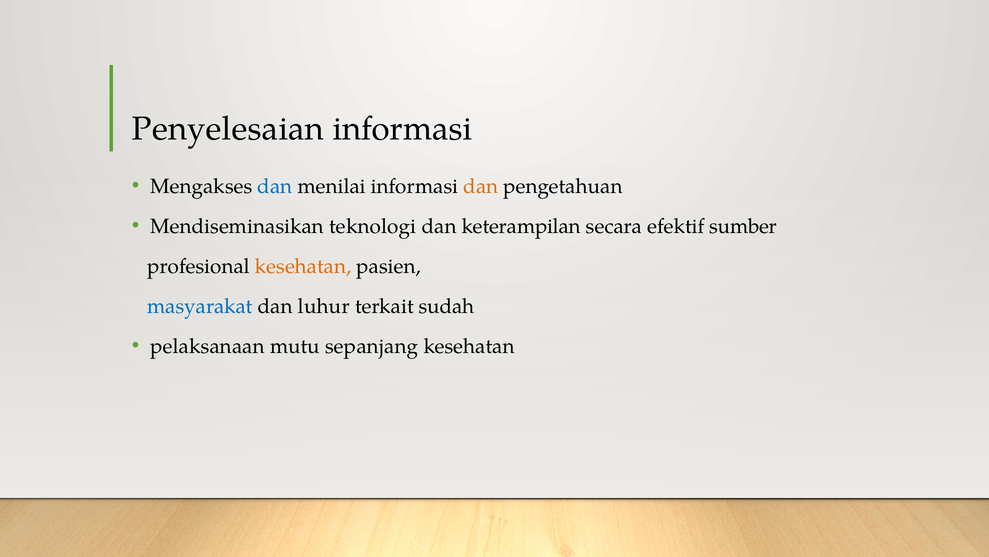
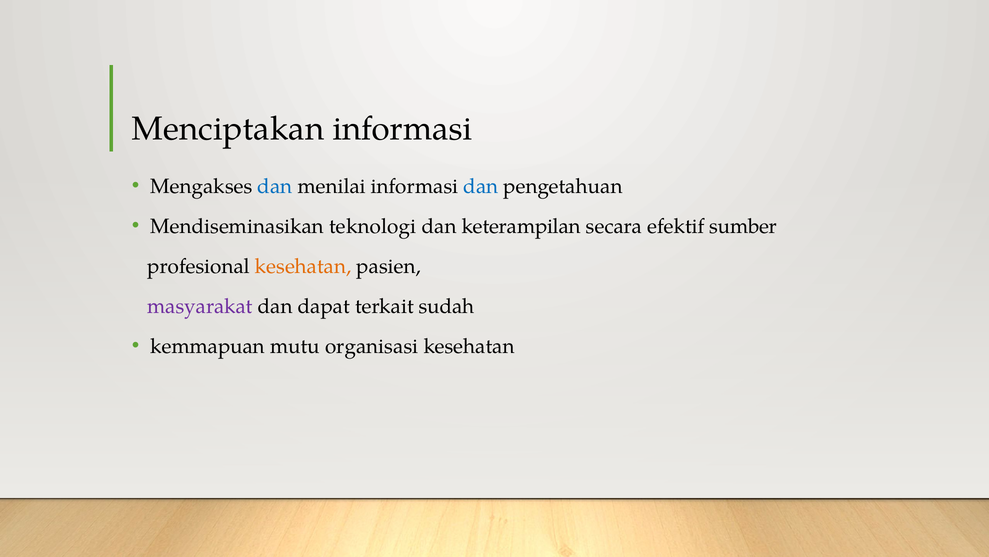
Penyelesaian: Penyelesaian -> Menciptakan (228, 129)
dan colour: orange -> blue (481, 186)
masyarakat colour: blue -> purple (200, 306)
luhur: luhur -> dapat (324, 306)
pelaksanaan: pelaksanaan -> kemmapuan (208, 346)
sepanjang: sepanjang -> organisasi (372, 346)
